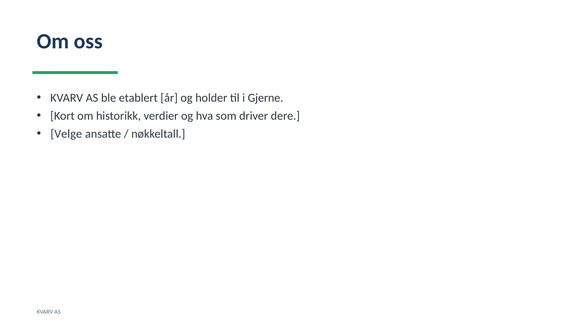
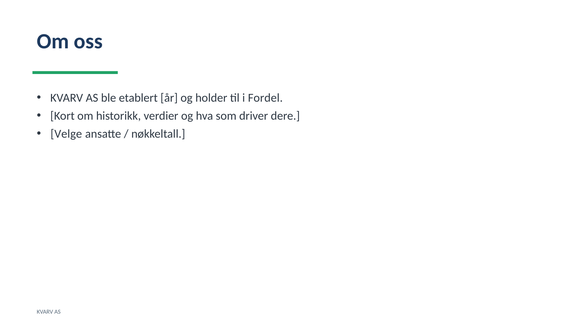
Gjerne: Gjerne -> Fordel (265, 98)
